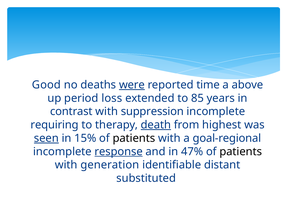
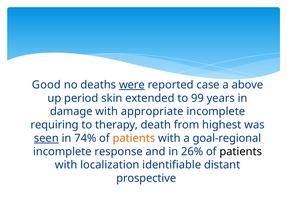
time: time -> case (208, 85)
loss: loss -> skin (112, 98)
85: 85 -> 99 (197, 98)
contrast: contrast -> damage (71, 112)
suppression: suppression -> appropriate (152, 112)
death underline: present -> none (156, 125)
15%: 15% -> 74% (85, 138)
patients colour: black -> orange (134, 138)
response underline: present -> none (119, 152)
47%: 47% -> 26% (192, 152)
generation: generation -> localization (110, 165)
substituted: substituted -> prospective (146, 178)
